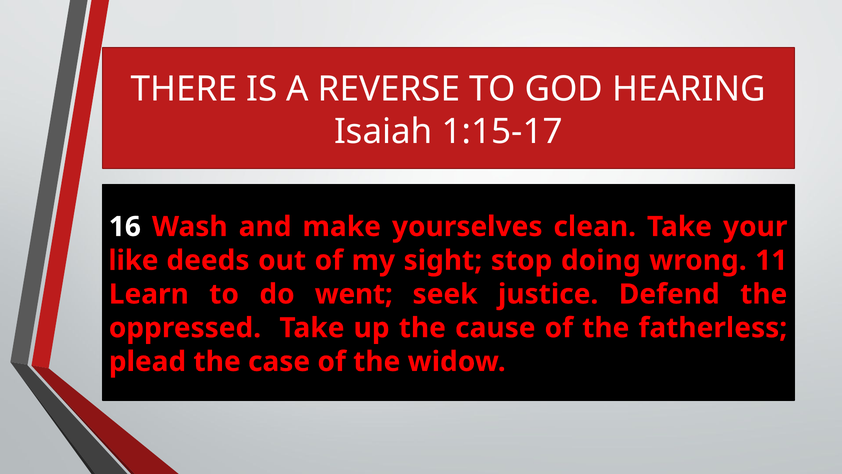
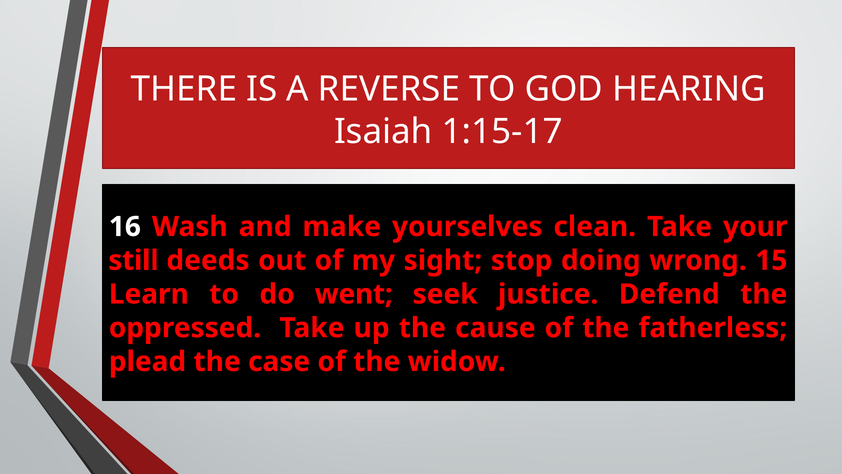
like: like -> still (133, 260)
11: 11 -> 15 (771, 260)
